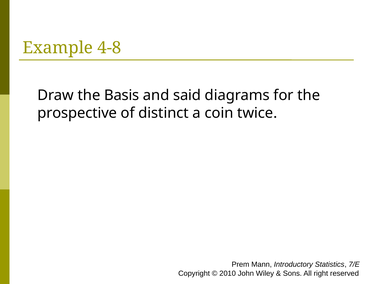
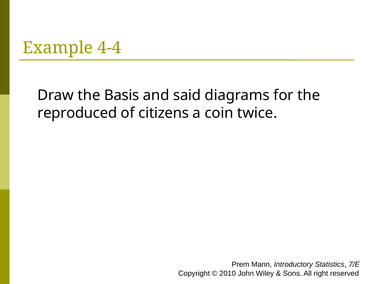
4-8: 4-8 -> 4-4 (109, 48)
prospective: prospective -> reproduced (77, 113)
distinct: distinct -> citizens (164, 113)
